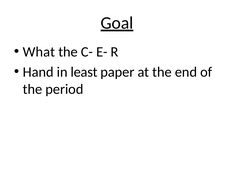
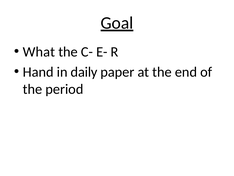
least: least -> daily (84, 72)
